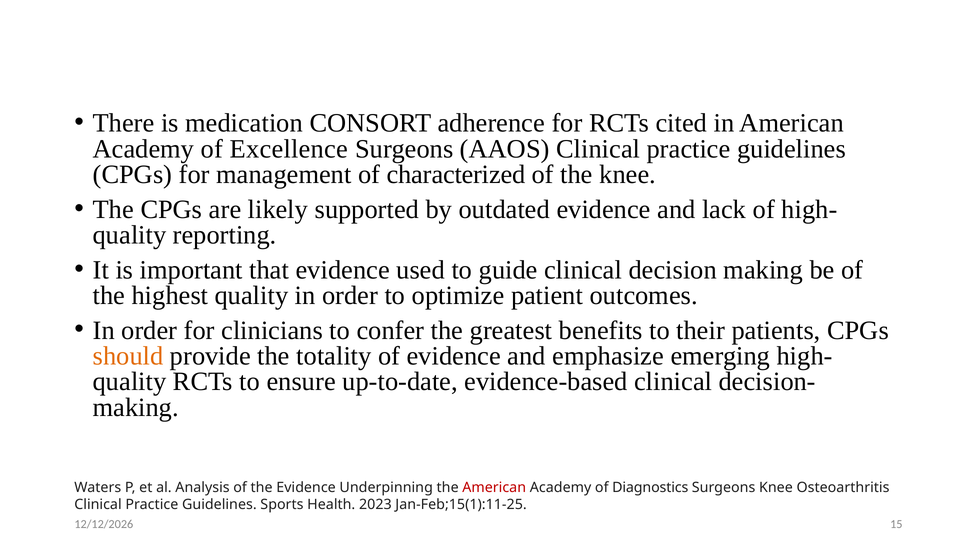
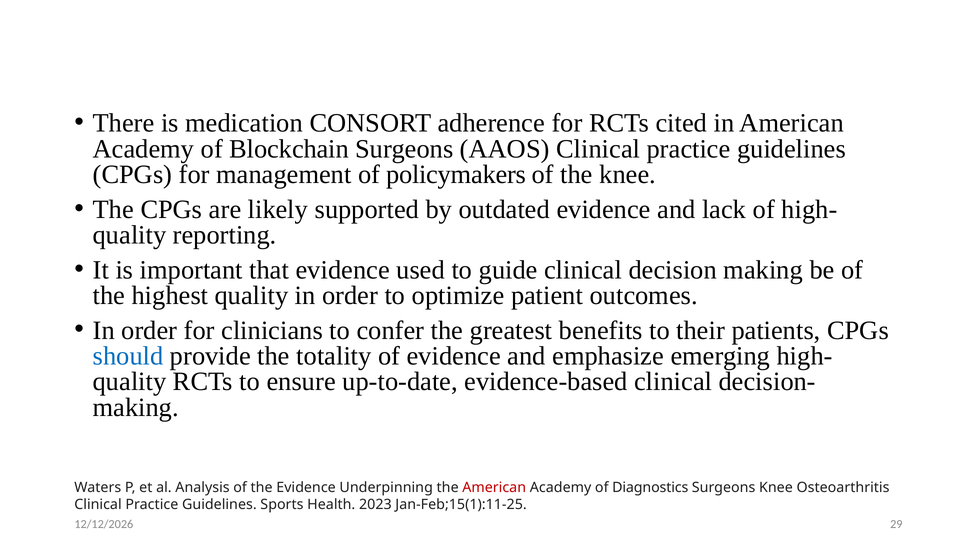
Excellence: Excellence -> Blockchain (289, 149)
characterized: characterized -> policymakers (456, 175)
should colour: orange -> blue (128, 356)
15: 15 -> 29 (896, 525)
